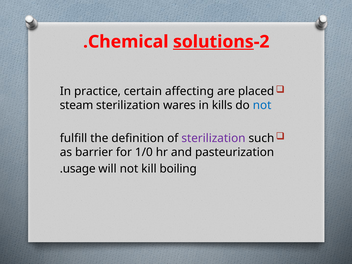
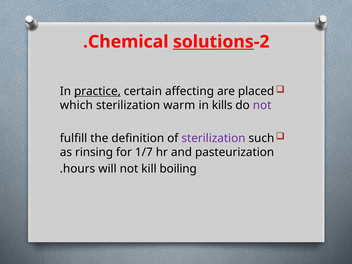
practice underline: none -> present (97, 91)
steam: steam -> which (76, 105)
wares: wares -> warm (179, 105)
not colour: blue -> purple (262, 105)
barrier: barrier -> rinsing (94, 152)
1/0: 1/0 -> 1/7 (144, 152)
usage: usage -> hours (79, 169)
